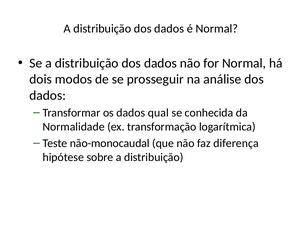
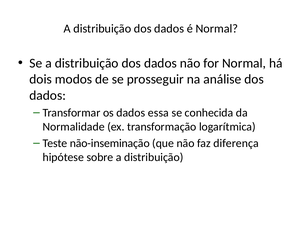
qual: qual -> essa (158, 113)
não-monocaudal: não-monocaudal -> não-inseminação (110, 143)
